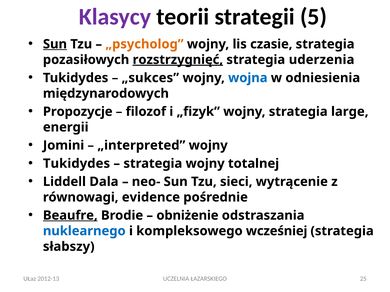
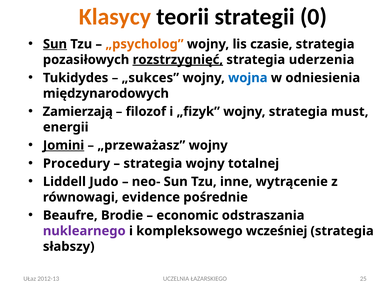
Klasycy colour: purple -> orange (115, 17)
5: 5 -> 0 (314, 17)
Propozycje: Propozycje -> Zamierzają (78, 112)
large: large -> must (350, 112)
Jomini underline: none -> present (64, 146)
„interpreted: „interpreted -> „przeważasz (141, 146)
Tukidydes: Tukidydes -> Procedury (77, 164)
Dala: Dala -> Judo (104, 182)
sieci: sieci -> inne (236, 182)
Beaufre underline: present -> none (70, 216)
obniżenie: obniżenie -> economic (187, 216)
nuklearnego colour: blue -> purple (84, 231)
